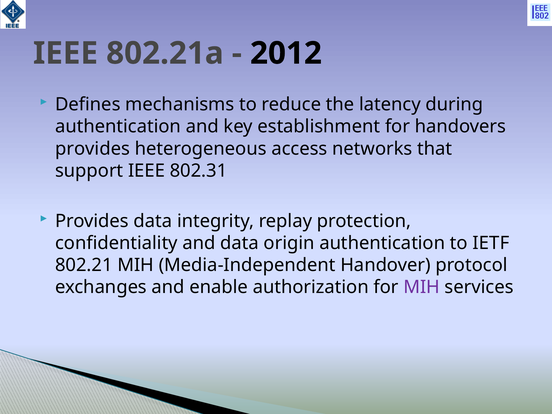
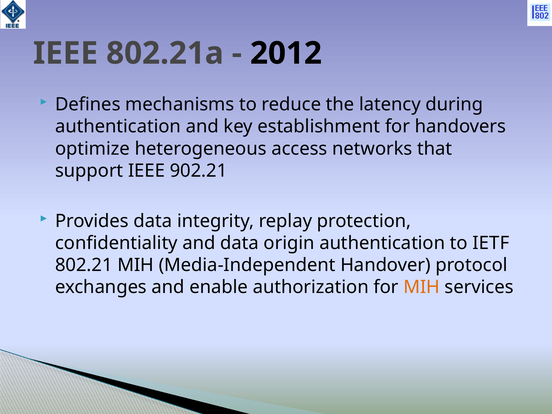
provides: provides -> optimize (93, 149)
802.31: 802.31 -> 902.21 (198, 171)
MIH colour: purple -> orange (422, 287)
